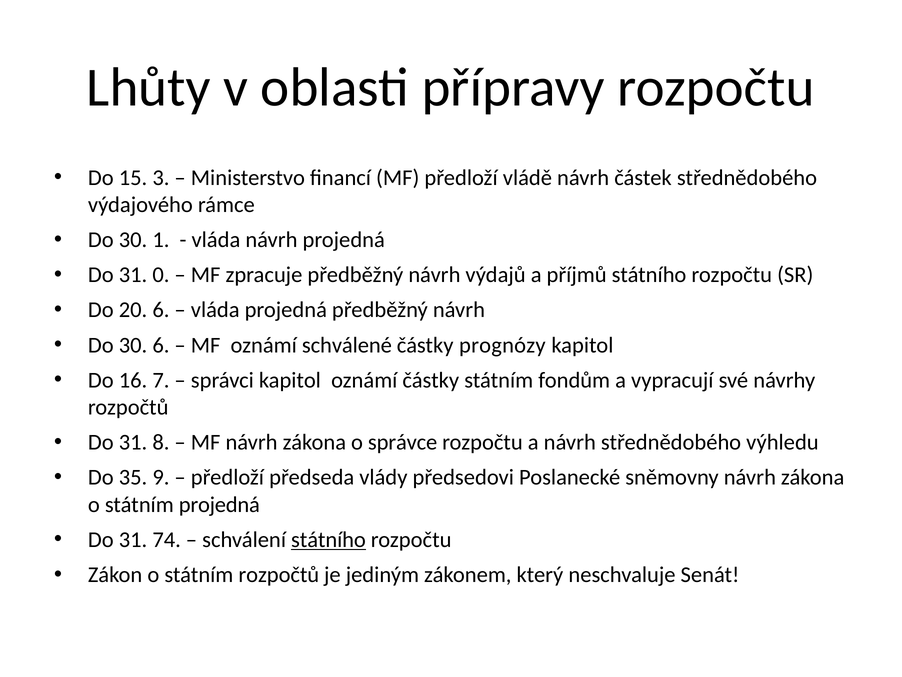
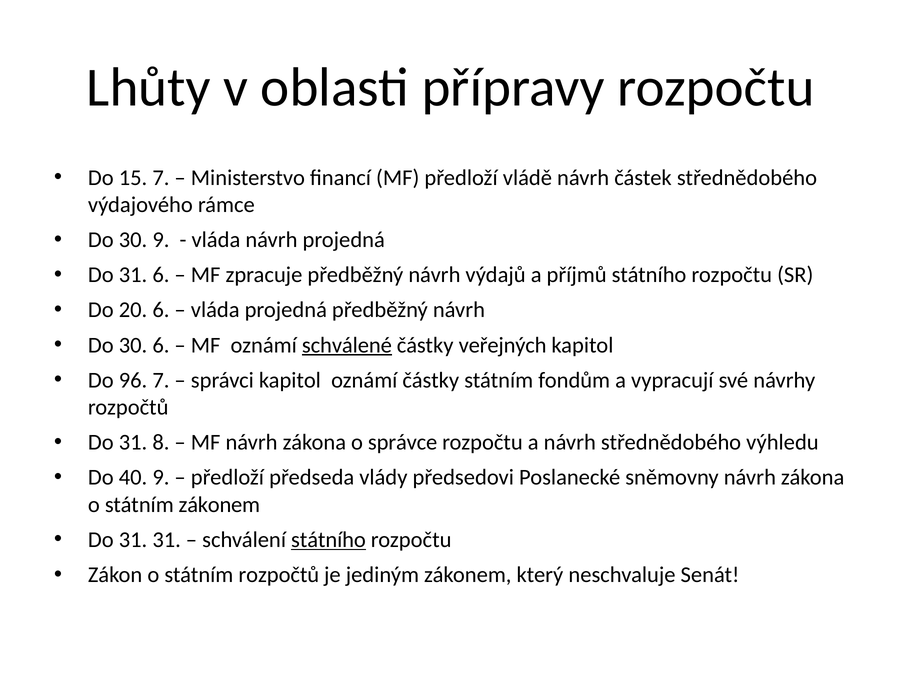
15 3: 3 -> 7 (161, 177)
30 1: 1 -> 9 (161, 240)
31 0: 0 -> 6 (161, 275)
schválené underline: none -> present (347, 345)
prognózy: prognózy -> veřejných (503, 345)
16: 16 -> 96 (133, 380)
35: 35 -> 40 (133, 477)
státním projedná: projedná -> zákonem (219, 504)
31 74: 74 -> 31 (167, 539)
